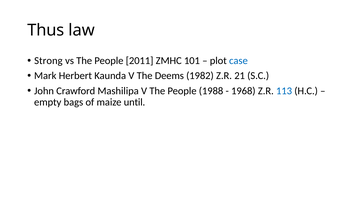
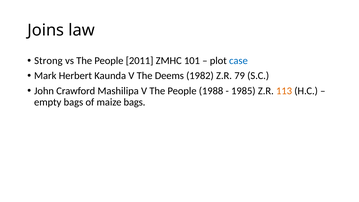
Thus: Thus -> Joins (46, 30)
21: 21 -> 79 (240, 76)
1968: 1968 -> 1985 (243, 91)
113 colour: blue -> orange (284, 91)
maize until: until -> bags (134, 102)
